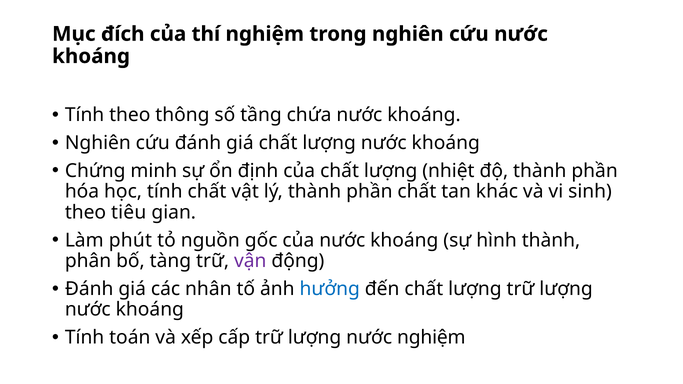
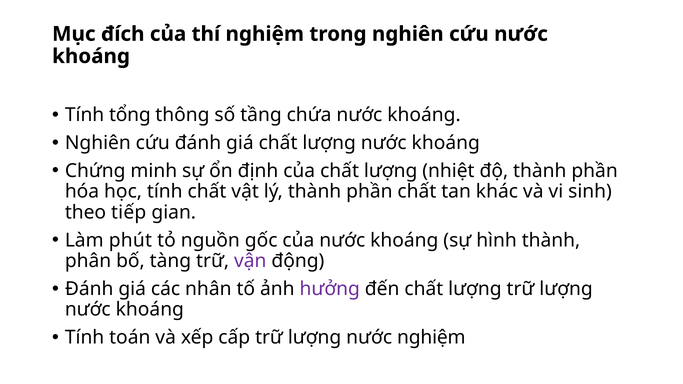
Tính theo: theo -> tổng (130, 115)
tiêu: tiêu -> tiếp (129, 212)
hưởng colour: blue -> purple (330, 289)
